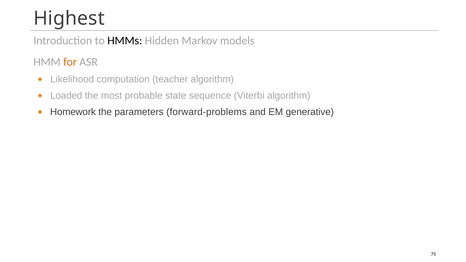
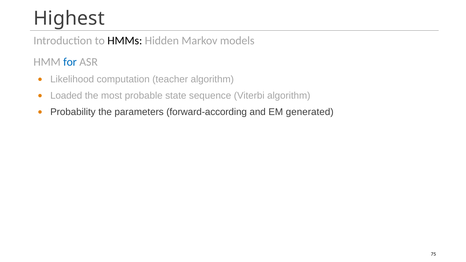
for colour: orange -> blue (70, 62)
Homework: Homework -> Probability (73, 112)
forward-problems: forward-problems -> forward-according (207, 112)
generative: generative -> generated (310, 112)
